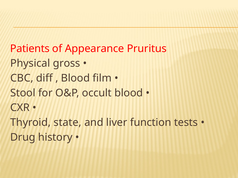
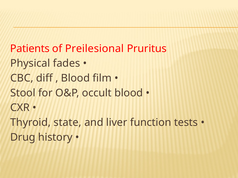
Appearance: Appearance -> Preilesional (94, 49)
gross: gross -> fades (66, 64)
